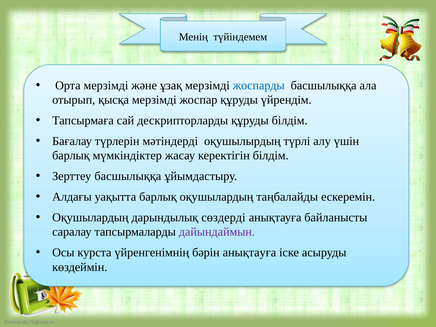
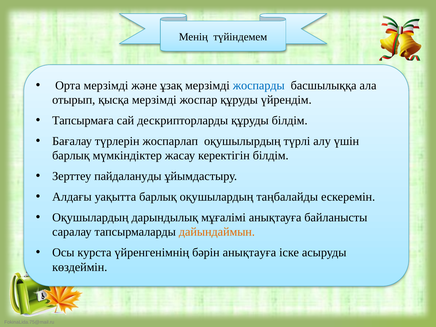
мәтіндерді: мәтіндерді -> жоспарлап (170, 141)
Зерттеу басшылыққа: басшылыққа -> пайдалануды (128, 176)
сөздерді: сөздерді -> мұғалімі (224, 217)
дайындаймын colour: purple -> orange (217, 232)
